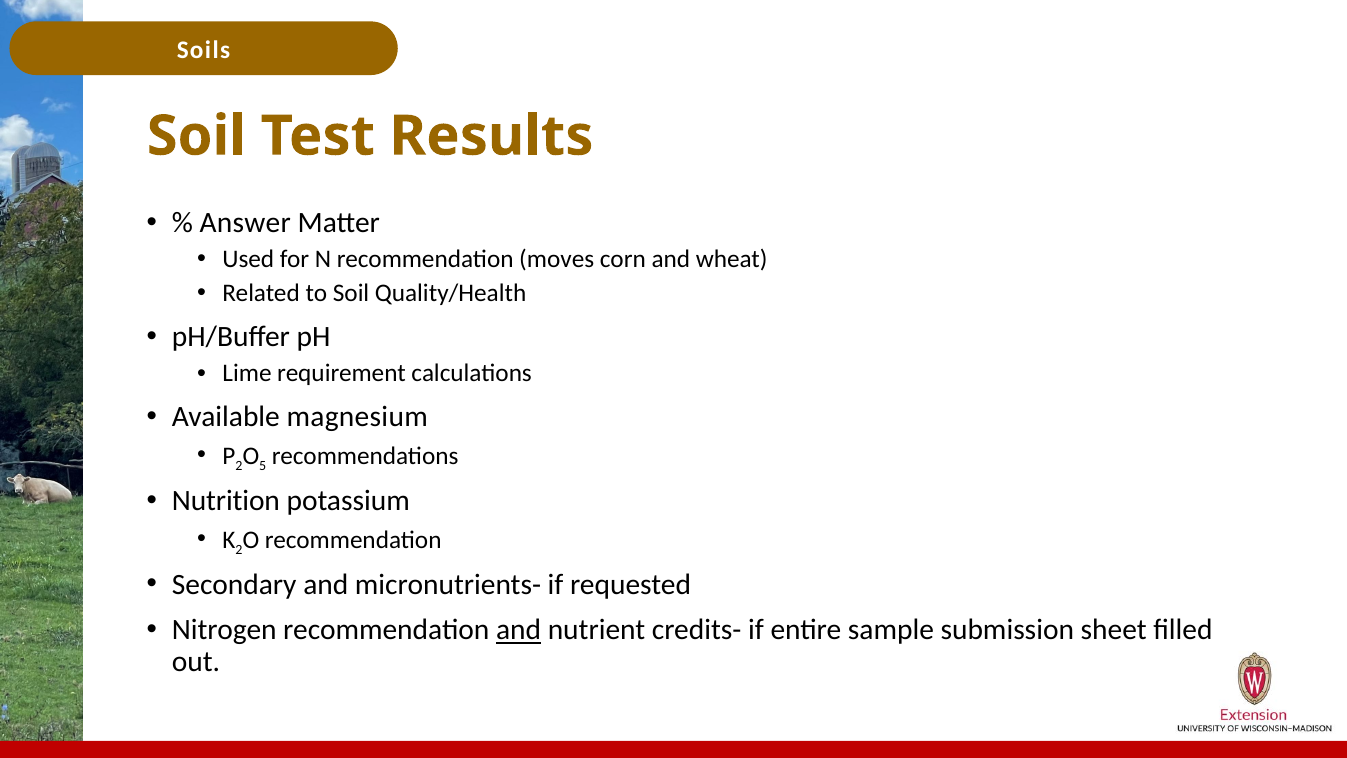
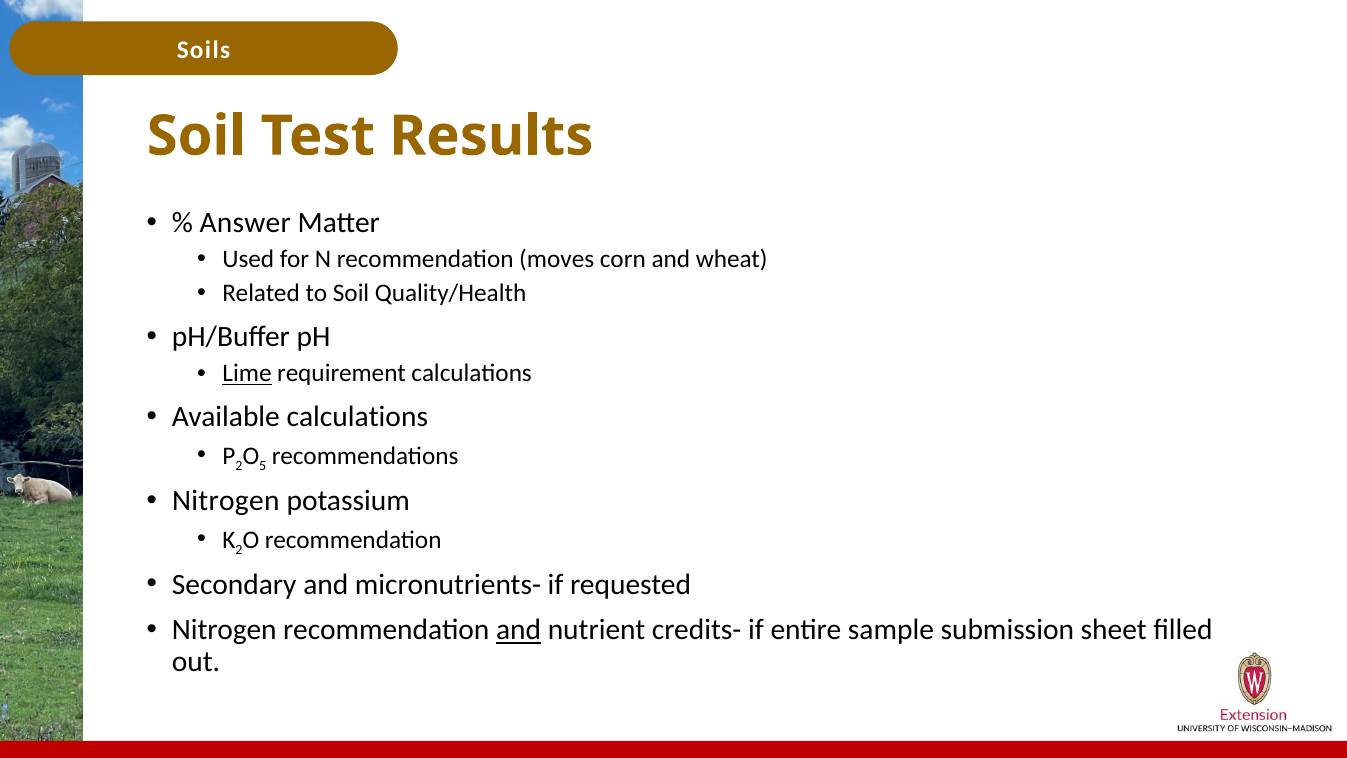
Lime underline: none -> present (247, 373)
Available magnesium: magnesium -> calculations (357, 417)
Nutrition: Nutrition -> Nitrogen (226, 501)
